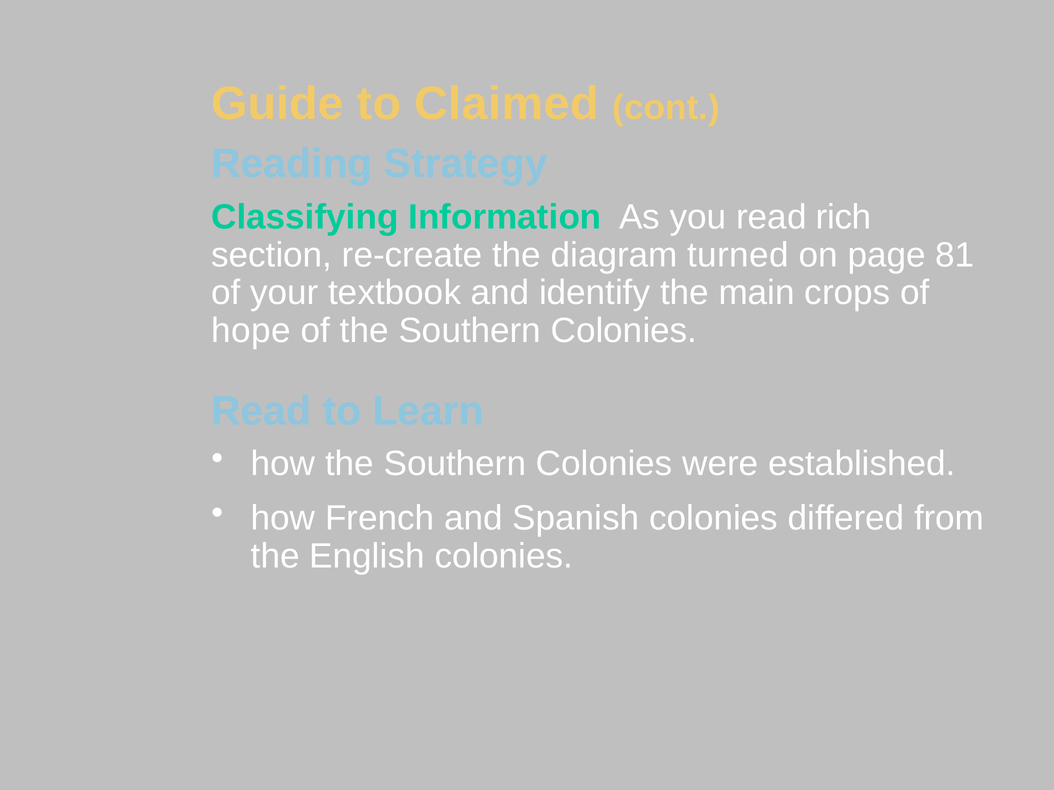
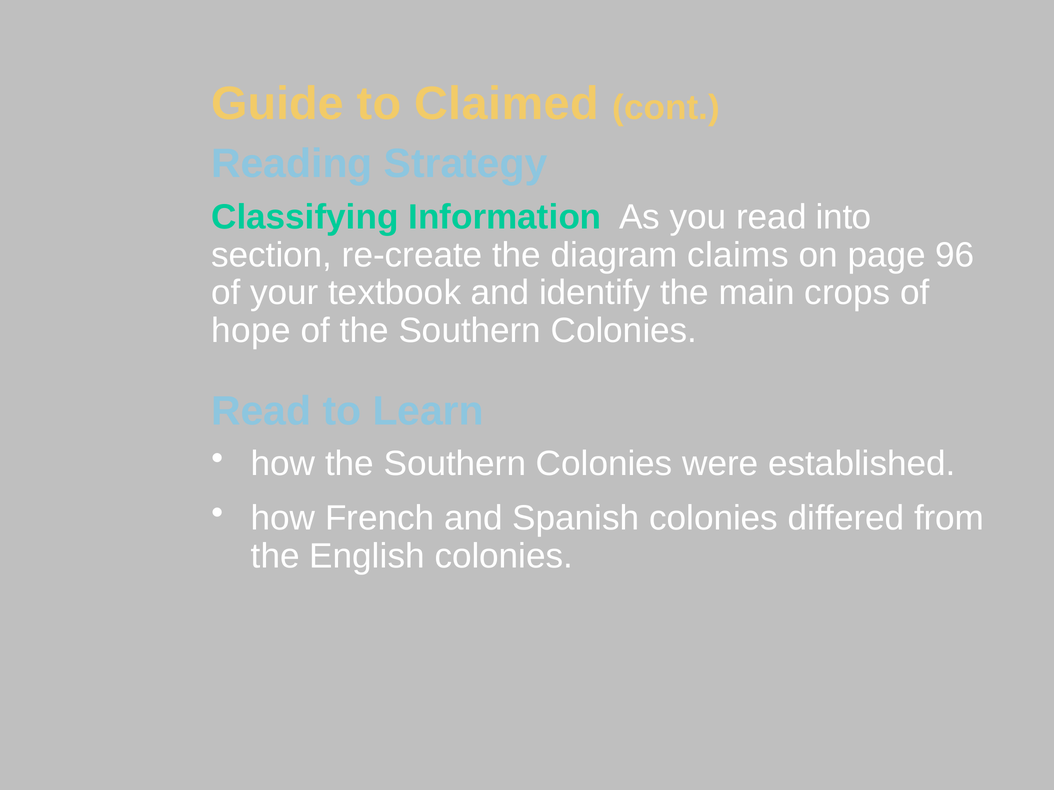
rich: rich -> into (844, 217)
turned: turned -> claims (738, 255)
81: 81 -> 96 (955, 255)
